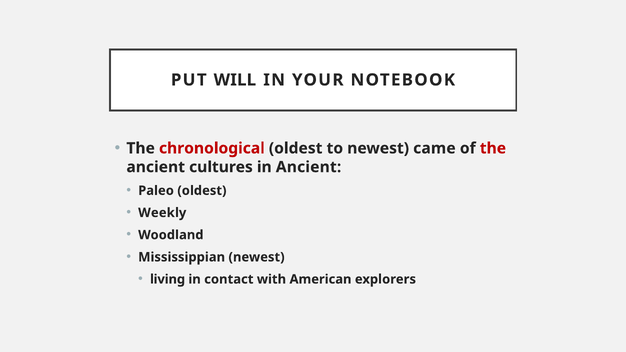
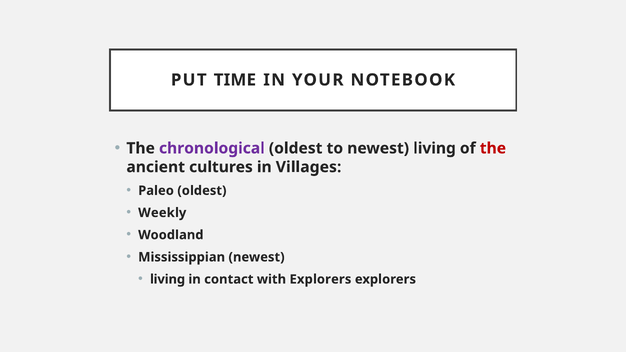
WILL: WILL -> TIME (235, 80)
chronological colour: red -> purple (212, 148)
newest came: came -> living (435, 148)
in Ancient: Ancient -> Villages (309, 167)
with American: American -> Explorers (320, 279)
